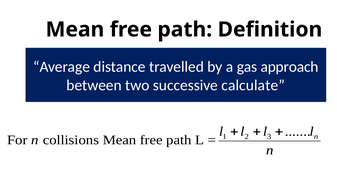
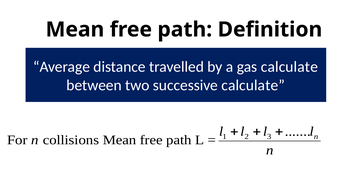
gas approach: approach -> calculate (289, 67)
